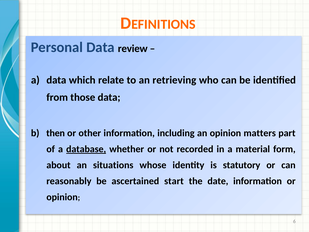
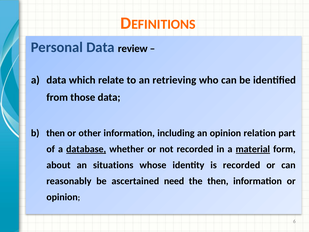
matters: matters -> relation (260, 133)
material underline: none -> present (253, 149)
is statutory: statutory -> recorded (242, 165)
start: start -> need (174, 181)
the date: date -> then (218, 181)
